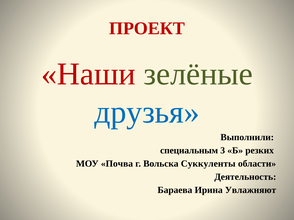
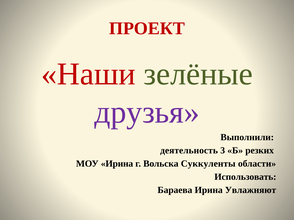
друзья colour: blue -> purple (147, 112)
специальным: специальным -> деятельность (189, 151)
МОУ Почва: Почва -> Ирина (117, 164)
Деятельность: Деятельность -> Использовать (245, 177)
